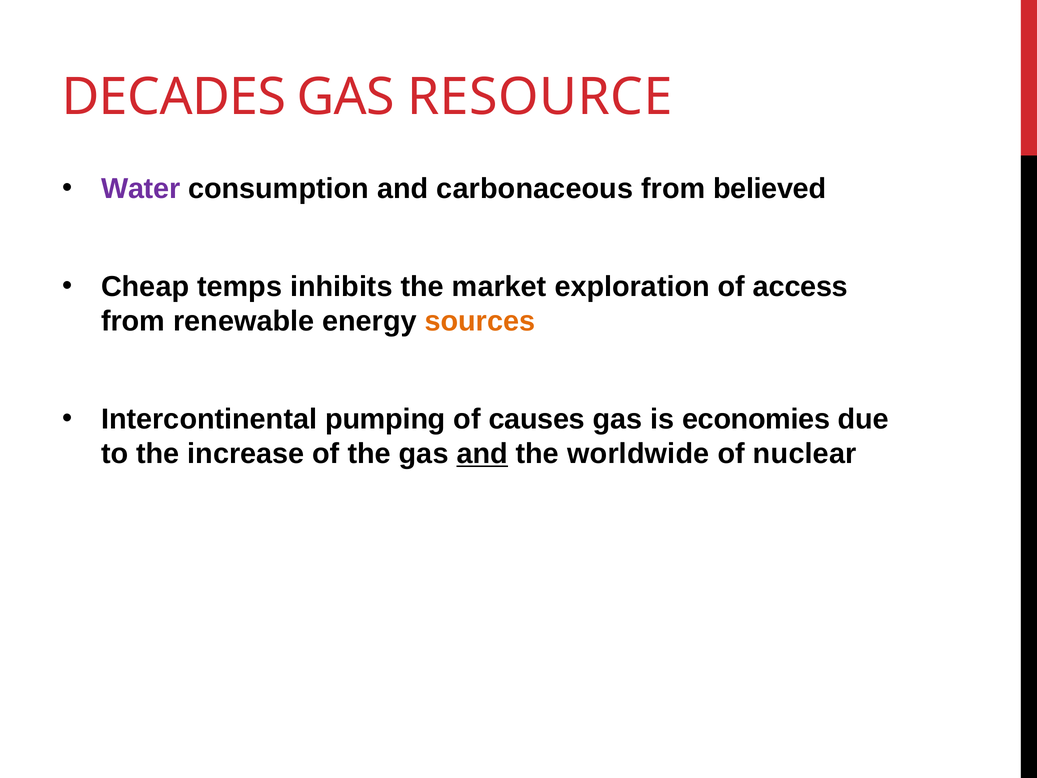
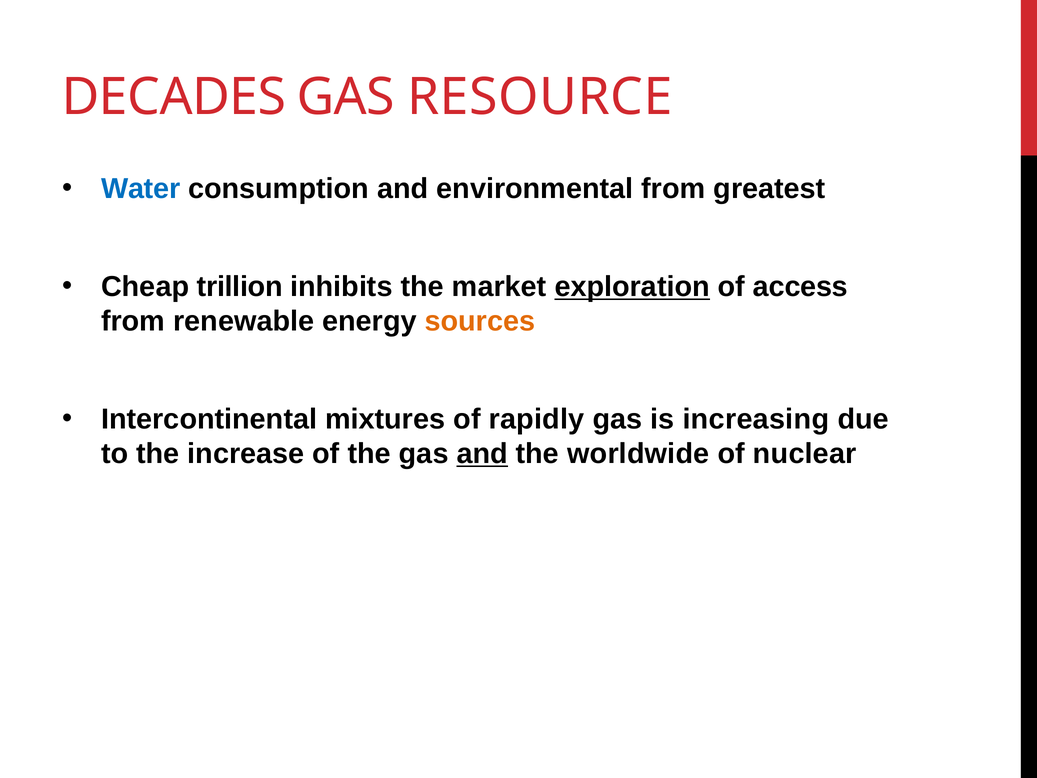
Water colour: purple -> blue (141, 189)
carbonaceous: carbonaceous -> environmental (535, 189)
believed: believed -> greatest (769, 189)
temps: temps -> trillion (240, 287)
exploration underline: none -> present (632, 287)
pumping: pumping -> mixtures (385, 419)
causes: causes -> rapidly (537, 419)
economies: economies -> increasing (756, 419)
